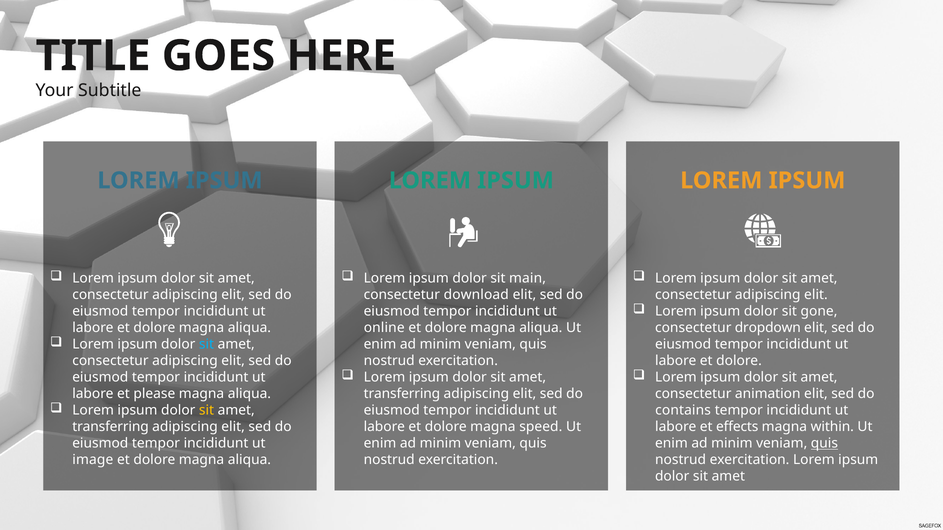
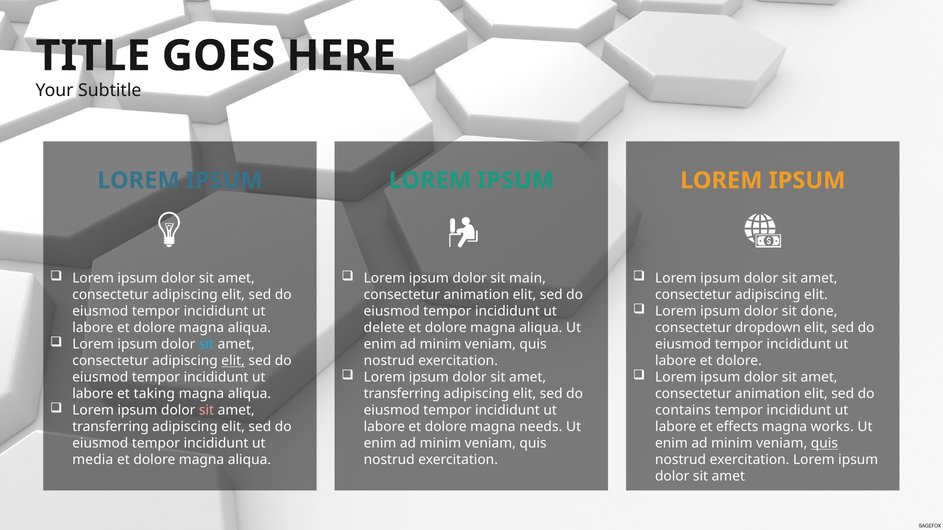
download: download -> animation (476, 295)
gone: gone -> done (819, 312)
online: online -> delete (384, 328)
elit underline: none -> present (233, 361)
please: please -> taking (154, 394)
sit colour: yellow -> pink (207, 411)
speed: speed -> needs (541, 427)
within: within -> works (832, 427)
image: image -> media (93, 460)
